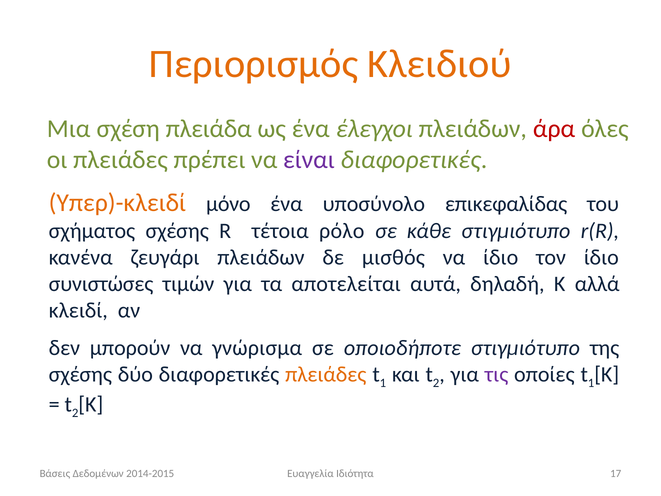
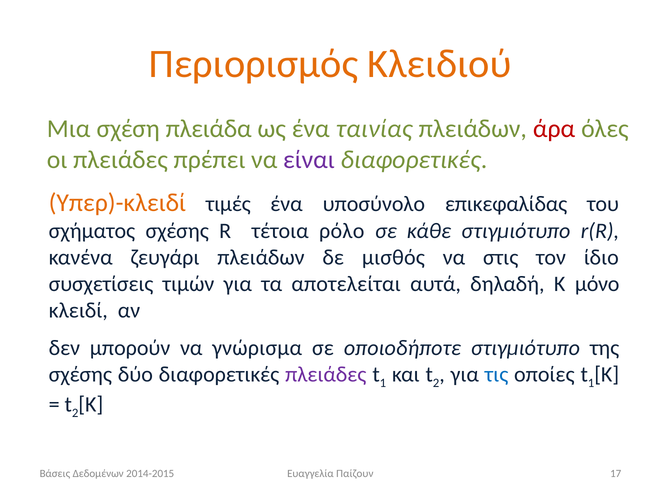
έλεγχοι: έλεγχοι -> ταινίας (374, 129)
μόνο: μόνο -> τιμές (228, 204)
να ίδιο: ίδιο -> στις (501, 257)
συνιστώσες: συνιστώσες -> συσχετίσεις (101, 284)
αλλά: αλλά -> μόνο (597, 284)
πλειάδες colour: orange -> purple (326, 374)
τις colour: purple -> blue (496, 374)
Ιδιότητα: Ιδιότητα -> Παίζουν (355, 473)
